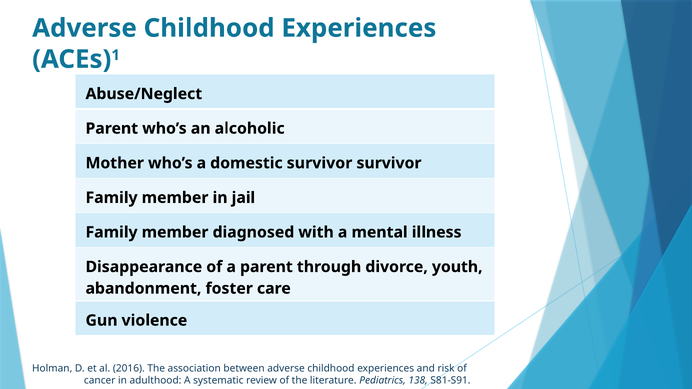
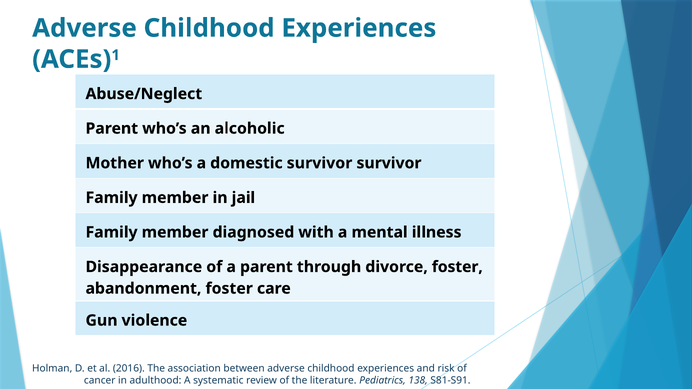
divorce youth: youth -> foster (457, 267)
